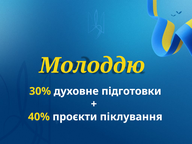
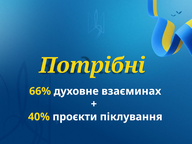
Молоддю: Молоддю -> Потрібні (92, 65)
30%: 30% -> 66% (40, 91)
підготовки: підготовки -> взаєминах (131, 91)
